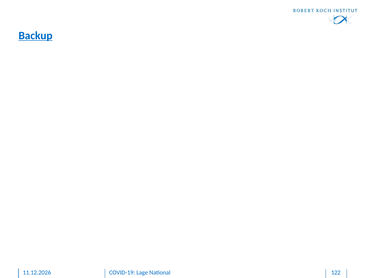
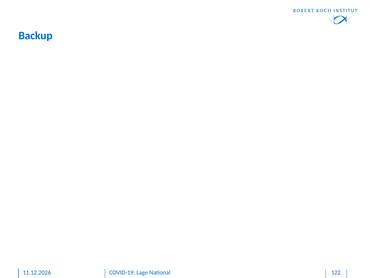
Backup underline: present -> none (36, 36)
